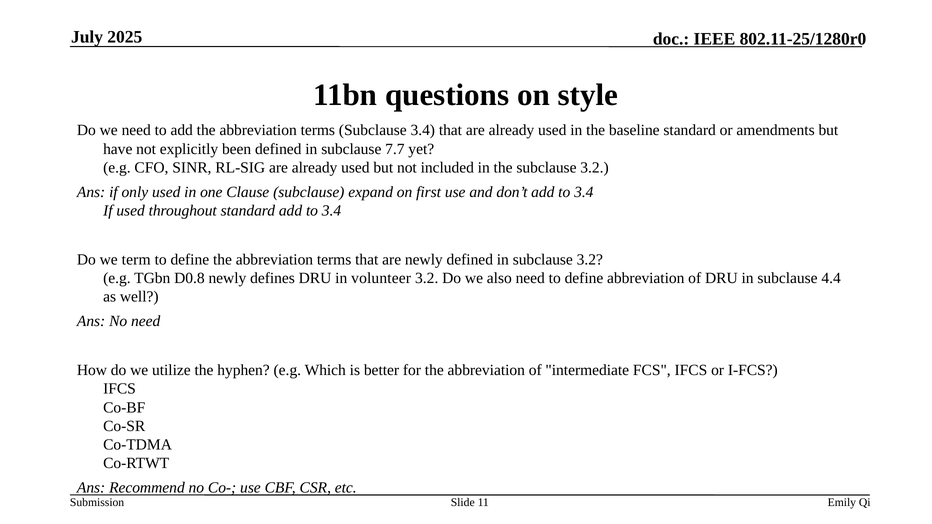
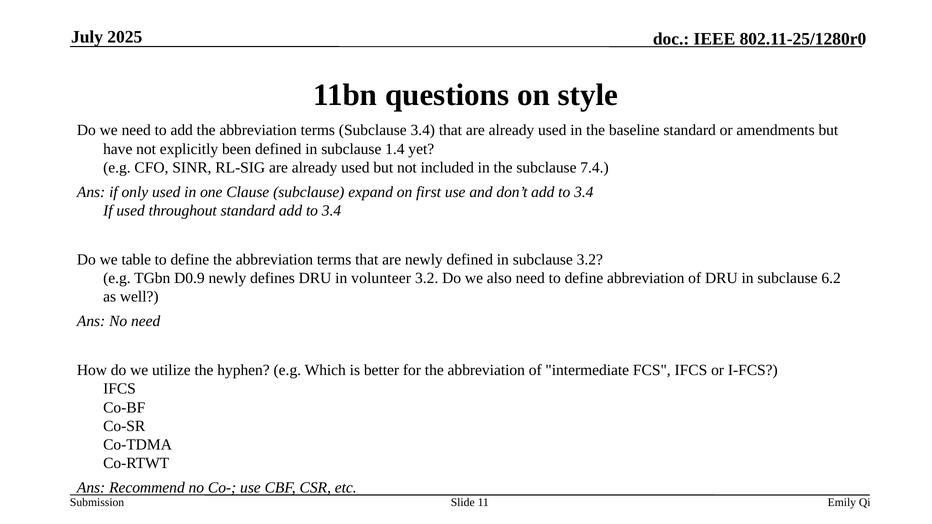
7.7: 7.7 -> 1.4 (395, 149)
the subclause 3.2: 3.2 -> 7.4 (595, 168)
term: term -> table (136, 260)
D0.8: D0.8 -> D0.9 (189, 278)
4.4: 4.4 -> 6.2 (831, 278)
